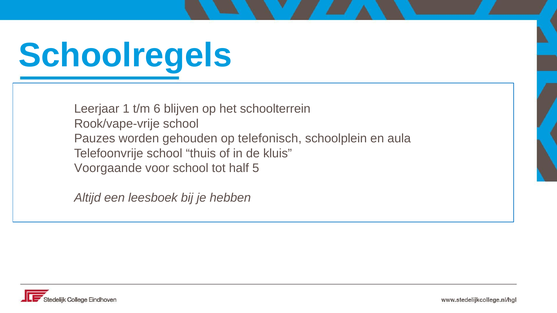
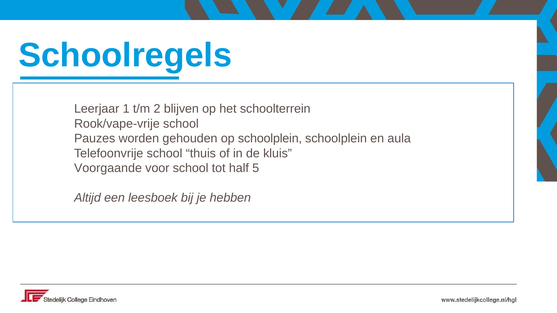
6: 6 -> 2 (157, 109)
op telefonisch: telefonisch -> schoolplein (270, 139)
